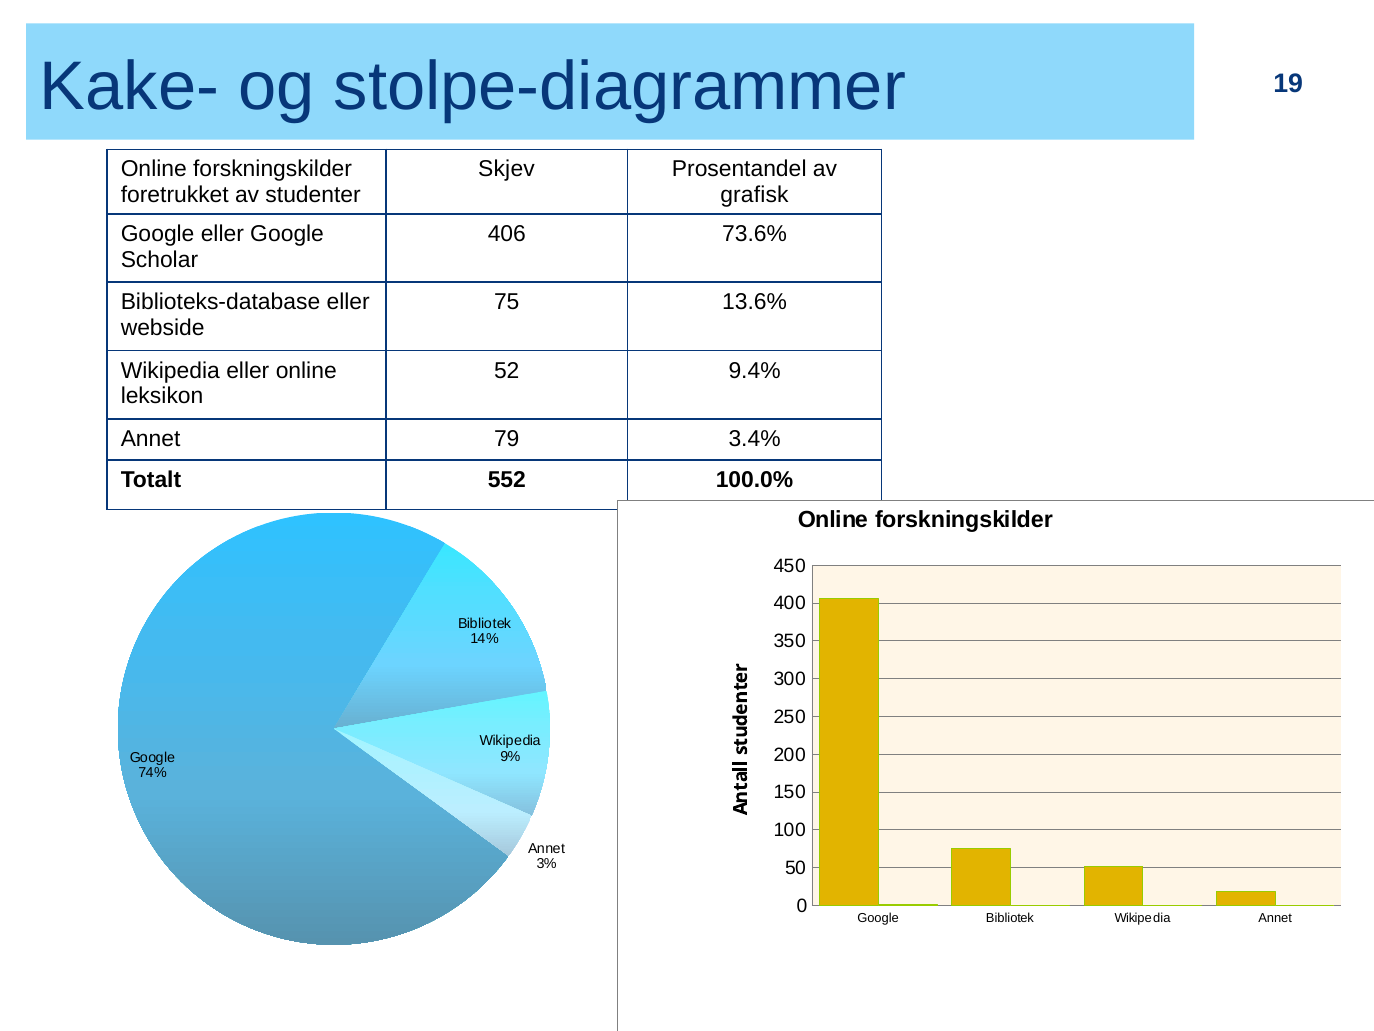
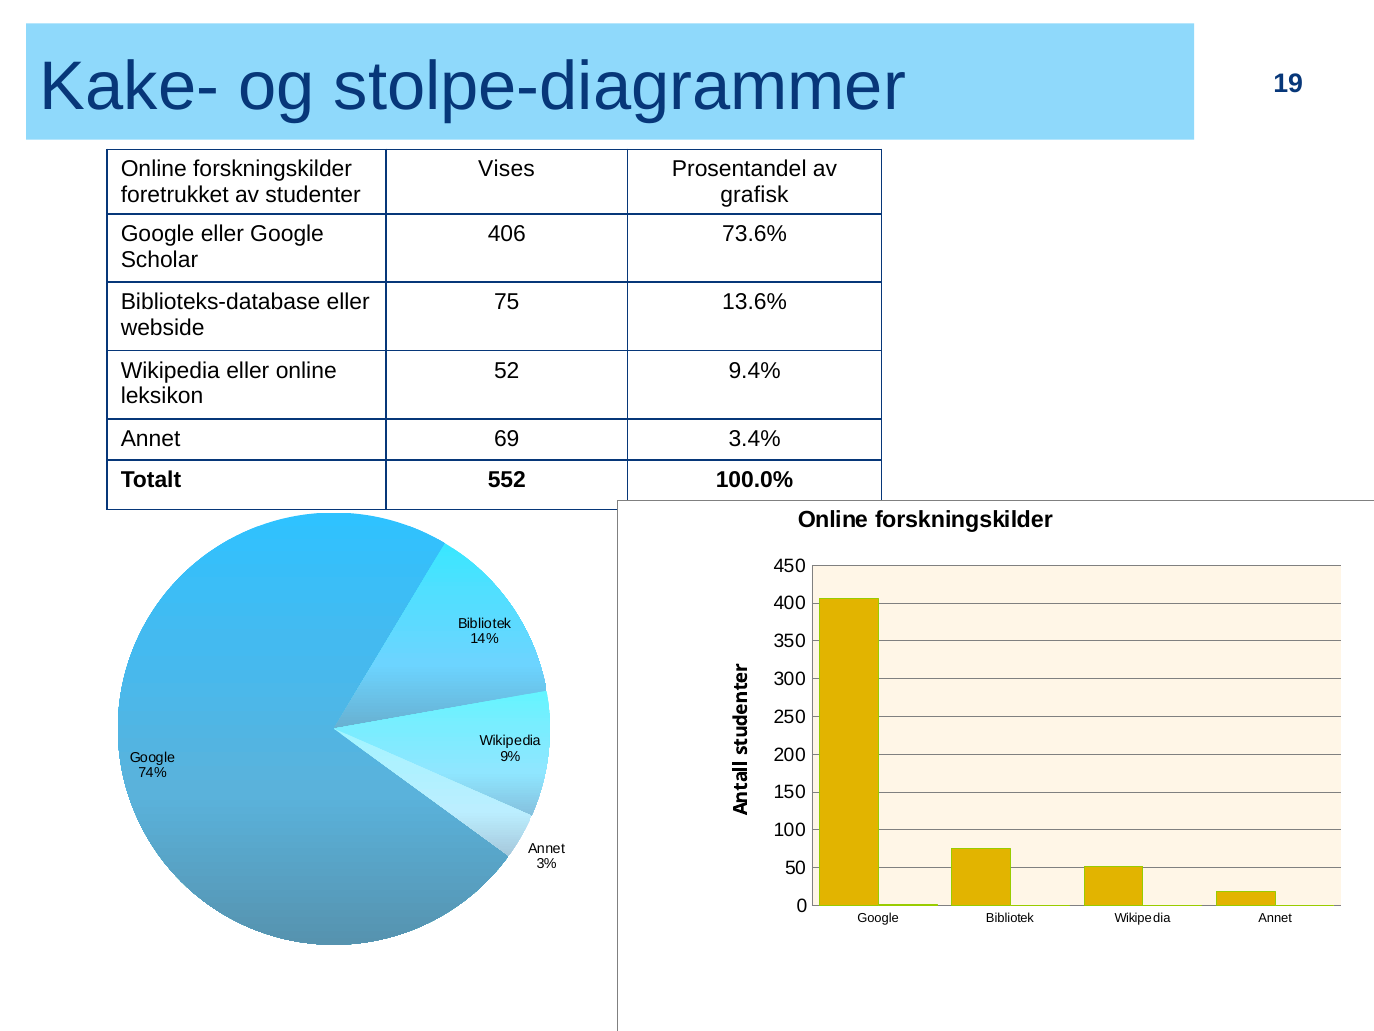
Skjev: Skjev -> Vises (507, 169)
79: 79 -> 69 (507, 439)
